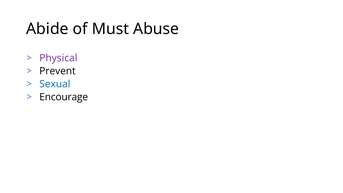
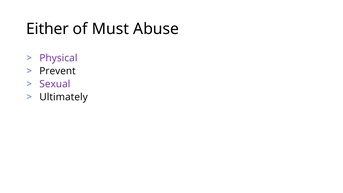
Abide: Abide -> Either (47, 29)
Sexual colour: blue -> purple (55, 84)
Encourage: Encourage -> Ultimately (64, 97)
